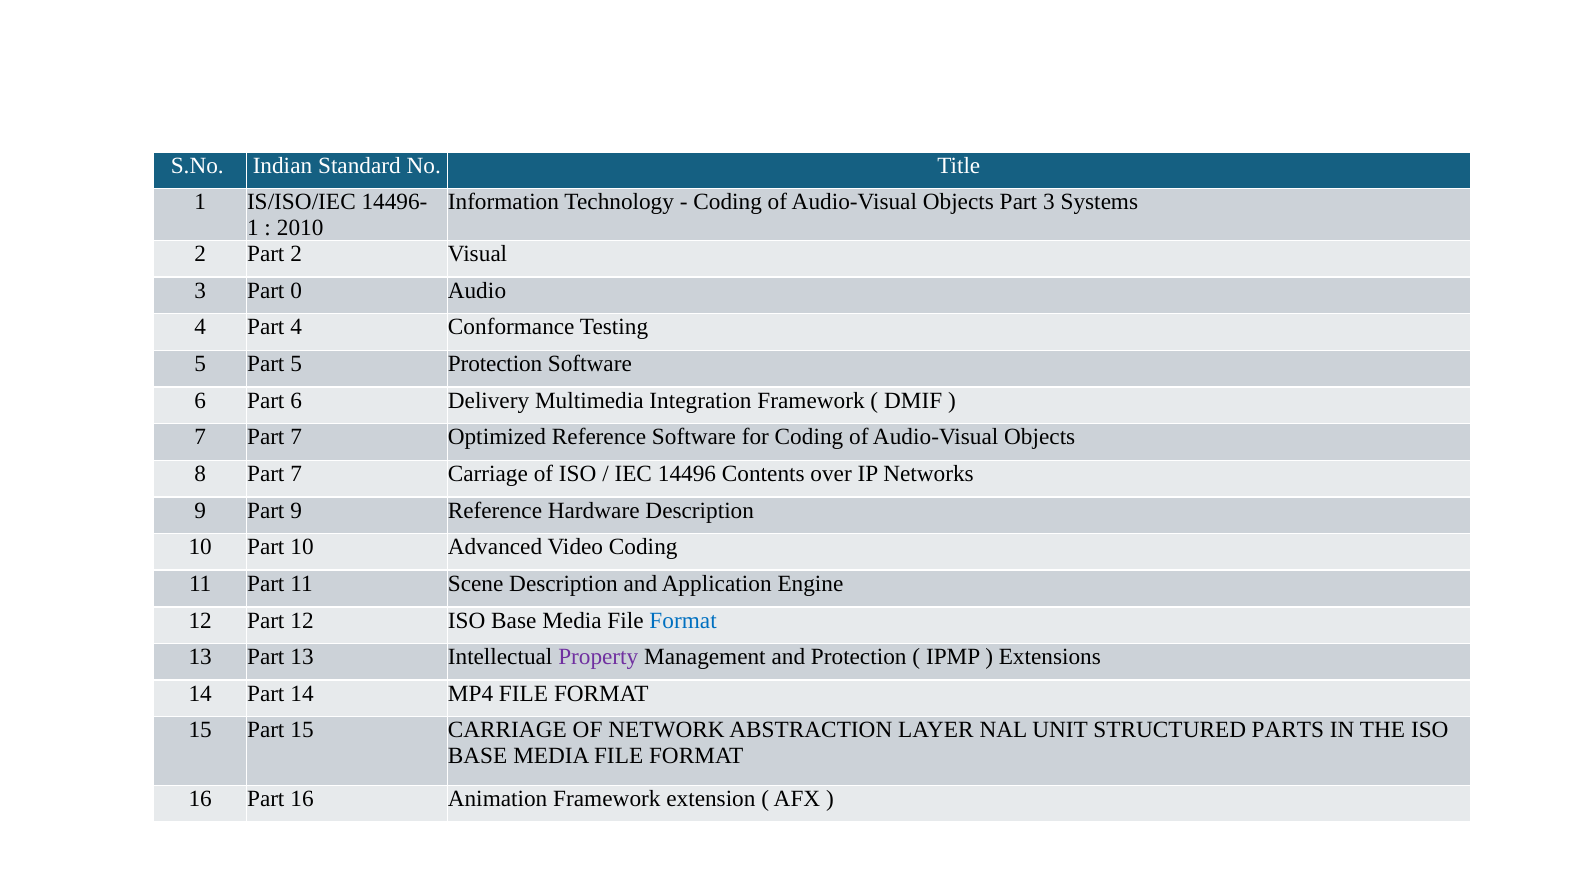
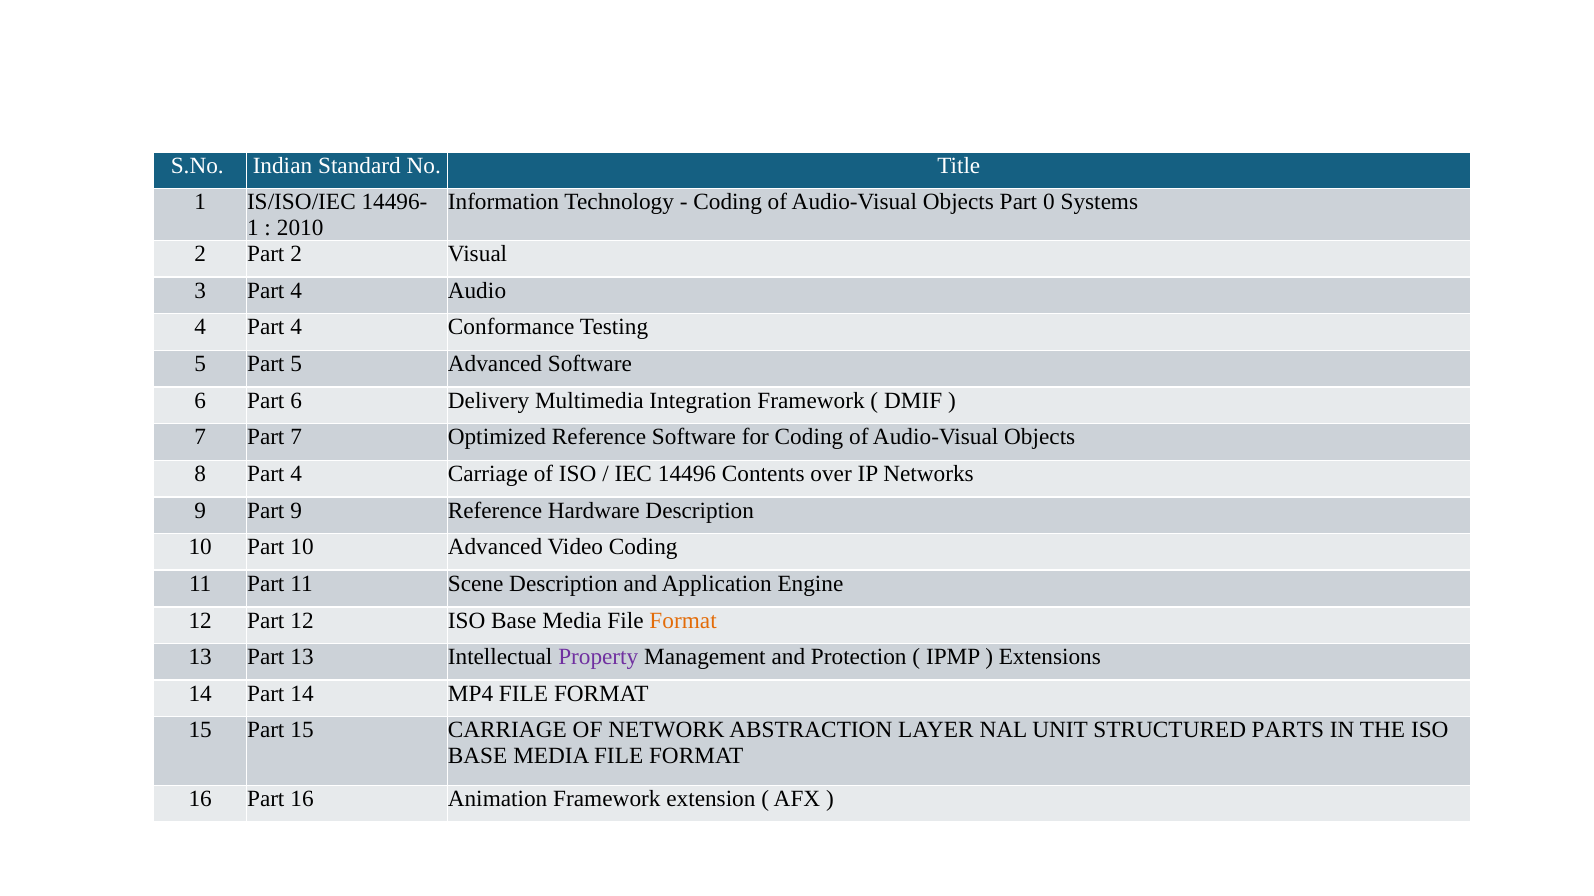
Part 3: 3 -> 0 (1049, 202)
3 Part 0: 0 -> 4 (296, 291)
5 Protection: Protection -> Advanced (495, 364)
8 Part 7: 7 -> 4 (296, 474)
Format colour: blue -> orange (683, 621)
